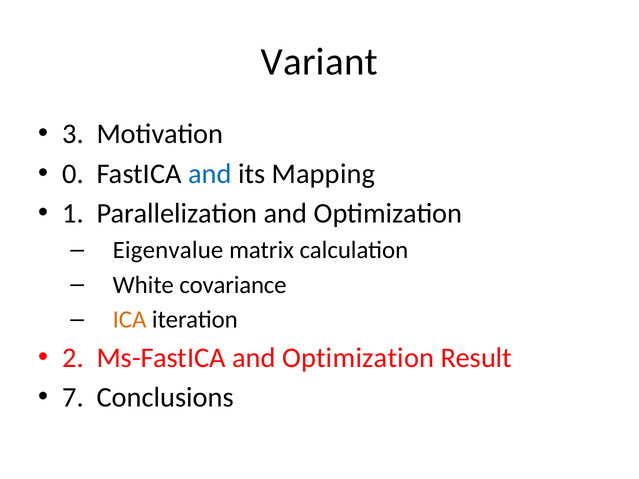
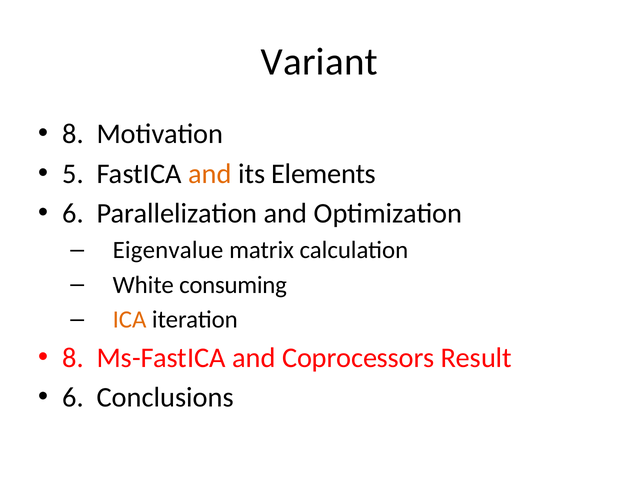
3: 3 -> 8 (73, 134)
0: 0 -> 5 (73, 174)
and colour: blue -> orange (210, 174)
Mapping: Mapping -> Elements (324, 174)
1: 1 -> 6 (73, 214)
covariance: covariance -> consuming (233, 285)
2: 2 -> 8 (73, 358)
Ms-FastICA and Optimization: Optimization -> Coprocessors (358, 358)
7: 7 -> 6 (73, 398)
